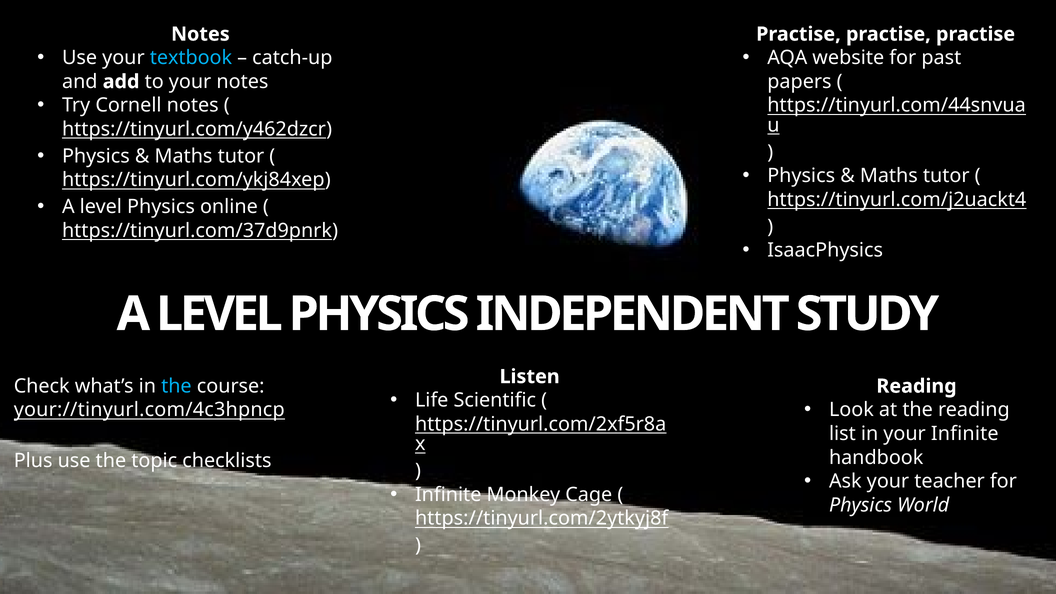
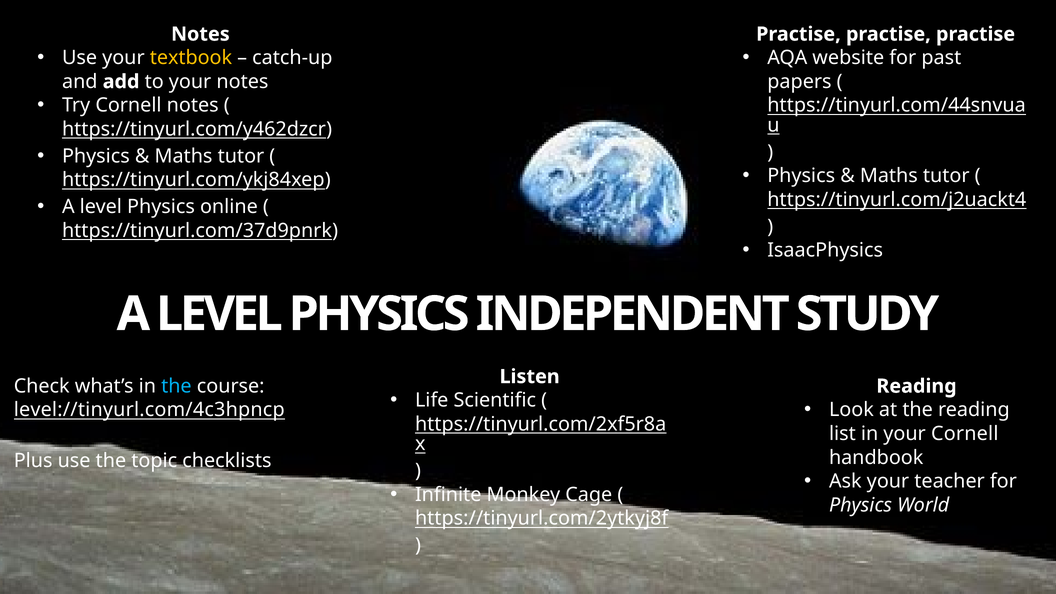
textbook colour: light blue -> yellow (191, 58)
your://tinyurl.com/4c3hpncp: your://tinyurl.com/4c3hpncp -> level://tinyurl.com/4c3hpncp (149, 410)
your Infinite: Infinite -> Cornell (965, 434)
